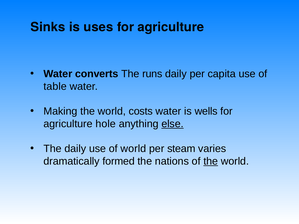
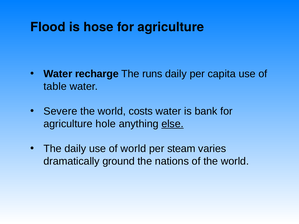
Sinks: Sinks -> Flood (48, 27)
uses: uses -> hose (98, 27)
converts: converts -> recharge (97, 74)
Making: Making -> Severe (60, 111)
wells: wells -> bank (206, 111)
formed: formed -> ground (119, 161)
the underline: present -> none (211, 161)
